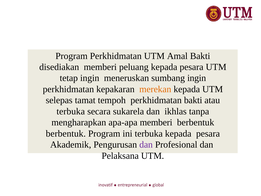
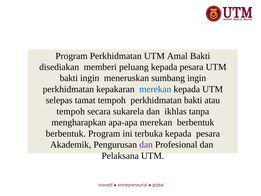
tetap: tetap -> bakti (69, 78)
merekan colour: orange -> blue (155, 89)
terbuka: terbuka -> tempoh (71, 111)
apa-apa memberi: memberi -> merekan (156, 122)
